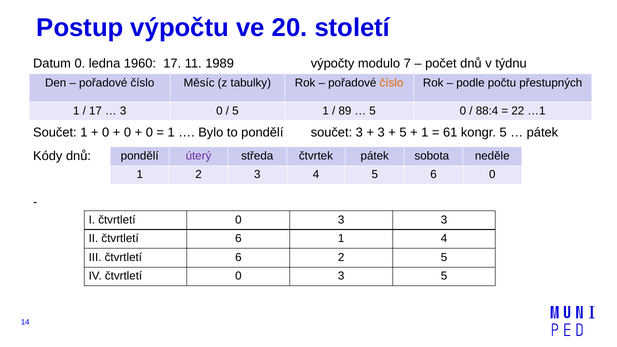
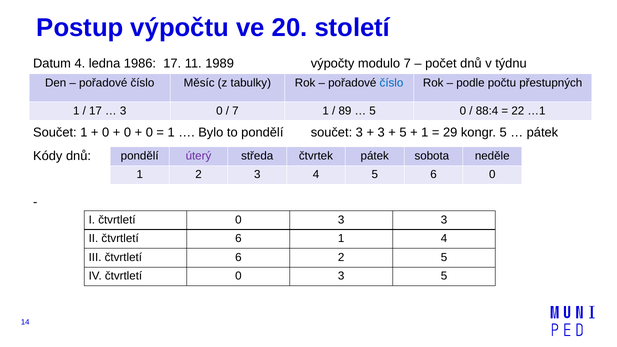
Datum 0: 0 -> 4 (80, 63)
1960: 1960 -> 1986 (140, 63)
číslo colour: orange -> blue (391, 83)
5: 5 -> 7 (235, 111)
61: 61 -> 29 (450, 133)
